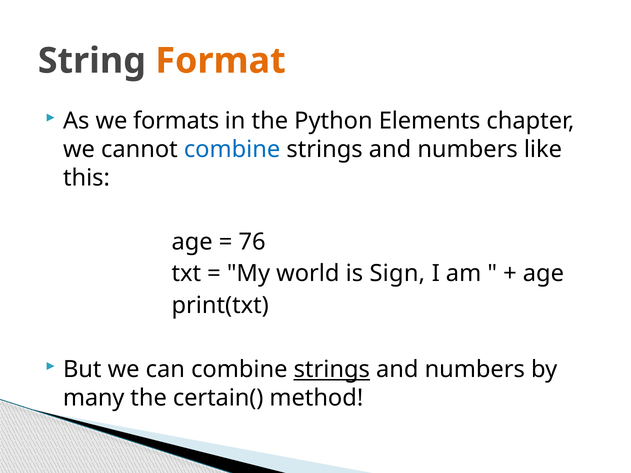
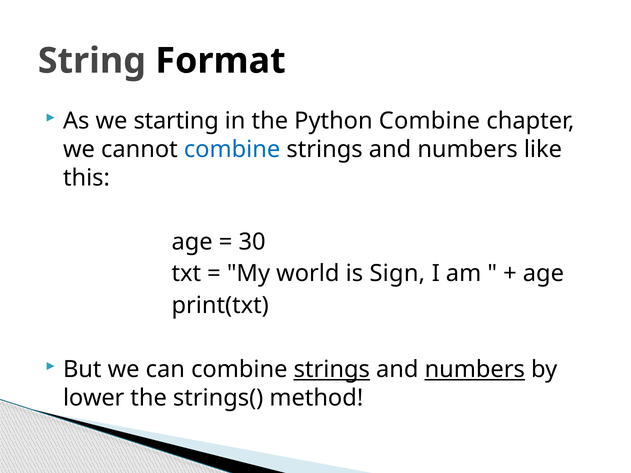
Format colour: orange -> black (220, 61)
formats: formats -> starting (176, 121)
Python Elements: Elements -> Combine (429, 121)
76: 76 -> 30 (252, 242)
numbers underline: none -> present (475, 370)
many: many -> lower (94, 398)
certain(: certain( -> strings( (218, 398)
